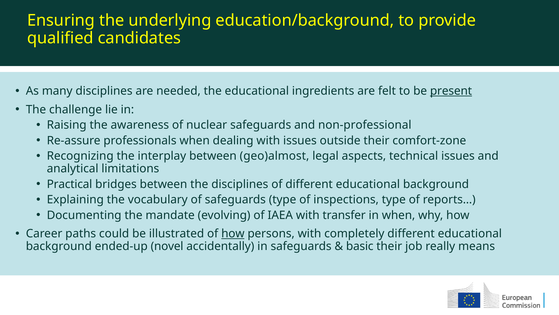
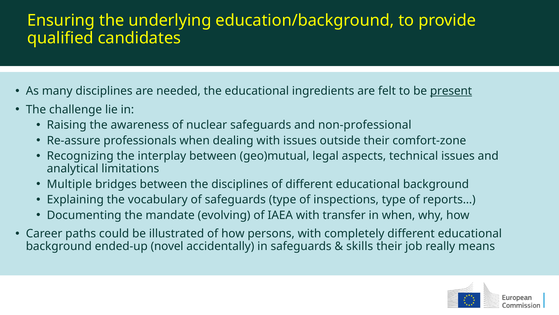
geo)almost: geo)almost -> geo)mutual (275, 156)
Practical: Practical -> Multiple (69, 184)
how underline: present -> none (233, 233)
basic: basic -> skills (360, 246)
